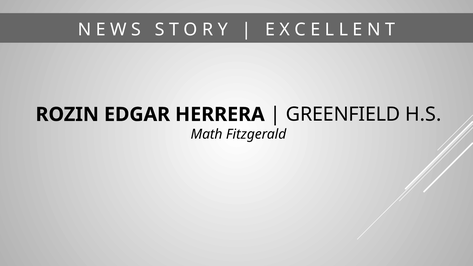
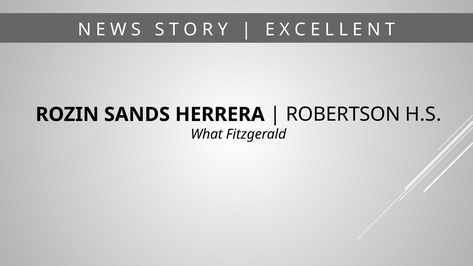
EDGAR: EDGAR -> SANDS (137, 115)
GREENFIELD: GREENFIELD -> ROBERTSON (343, 115)
Math: Math -> What (207, 134)
